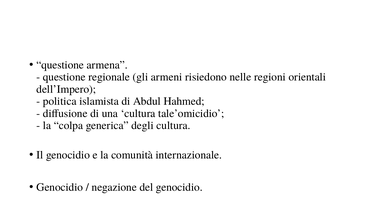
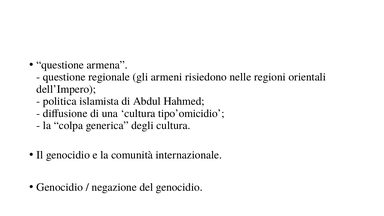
tale’omicidio: tale’omicidio -> tipo’omicidio (191, 113)
